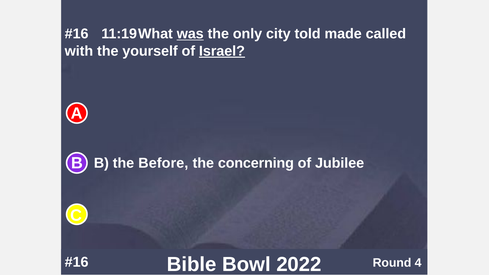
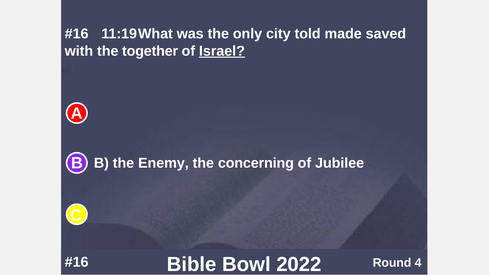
was underline: present -> none (190, 34)
called: called -> saved (386, 34)
yourself: yourself -> together (150, 51)
Before: Before -> Enemy (163, 163)
